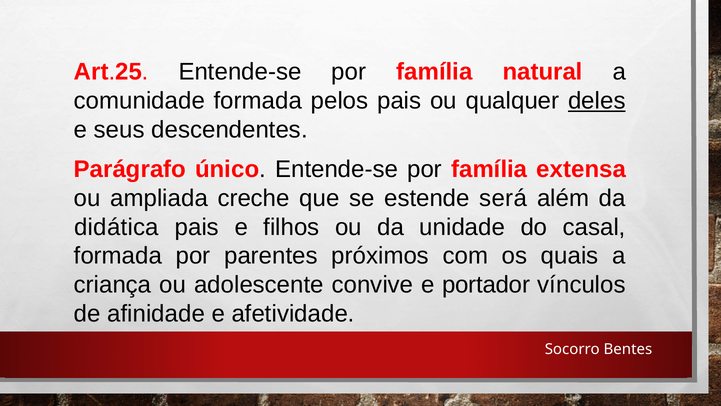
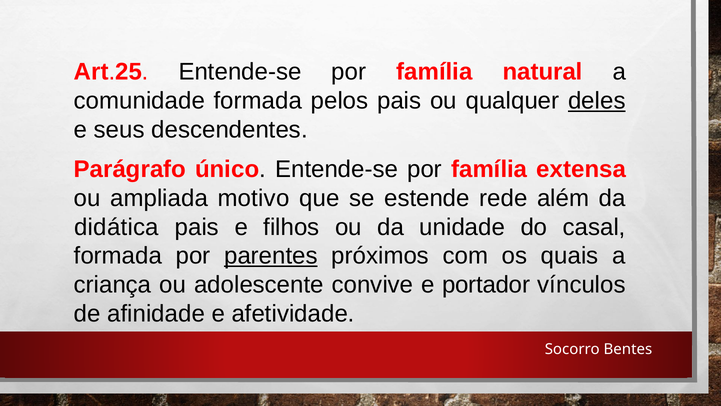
creche: creche -> motivo (253, 198)
será: será -> rede (503, 198)
parentes underline: none -> present (271, 256)
